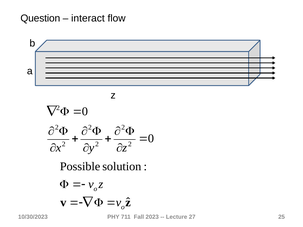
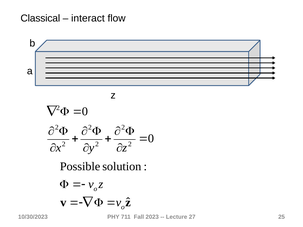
Question: Question -> Classical (40, 18)
